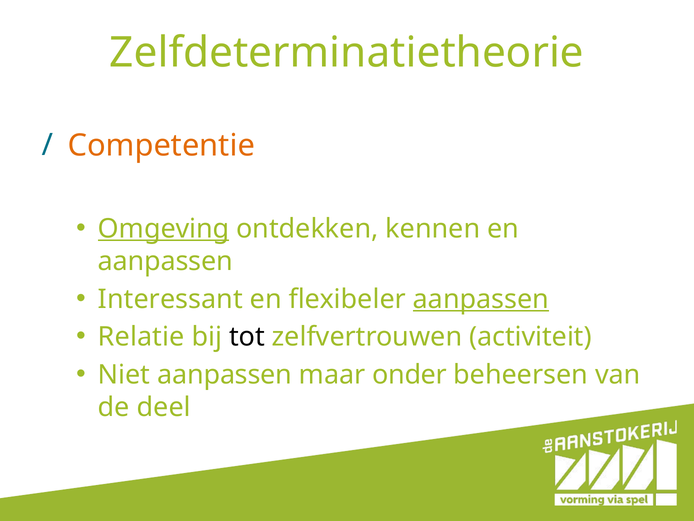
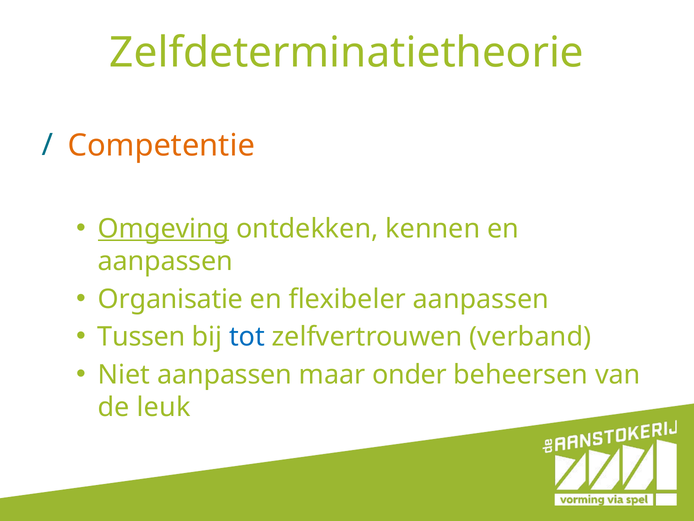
Interessant: Interessant -> Organisatie (171, 299)
aanpassen underline: present -> none (481, 299)
Relatie: Relatie -> Tussen (141, 337)
tot colour: black -> blue (247, 337)
activiteit: activiteit -> verband (530, 337)
deel: deel -> leuk (164, 407)
